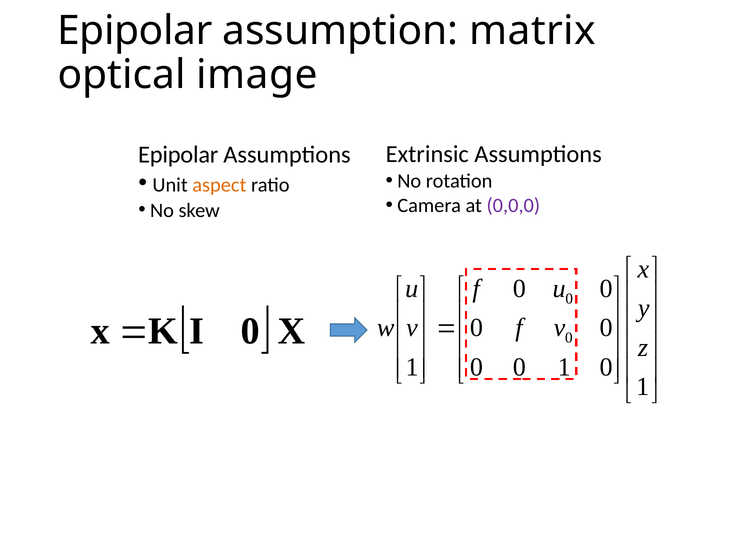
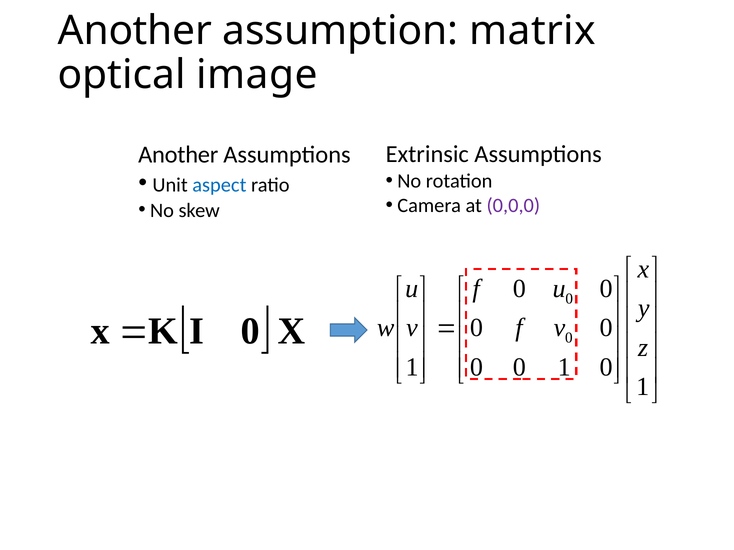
Epipolar: Epipolar -> Another (135, 31)
Epipolar: Epipolar -> Another (178, 155)
aspect colour: orange -> blue (219, 185)
